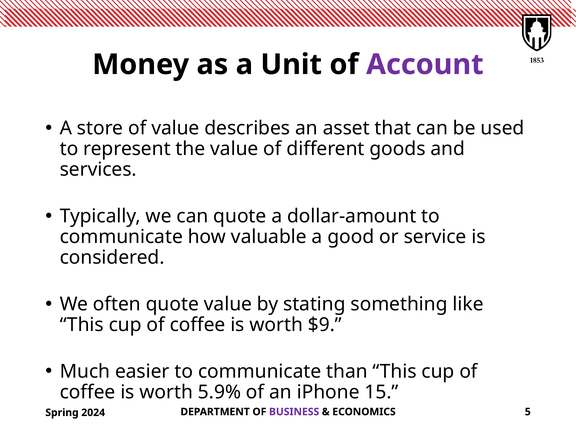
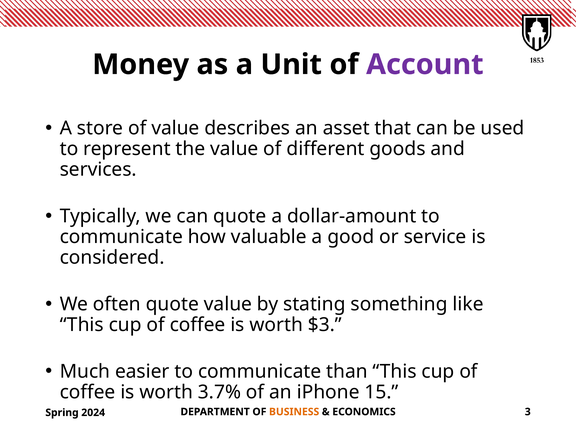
$9: $9 -> $3 (325, 325)
5.9%: 5.9% -> 3.7% (219, 392)
BUSINESS colour: purple -> orange (294, 412)
5: 5 -> 3 (528, 412)
